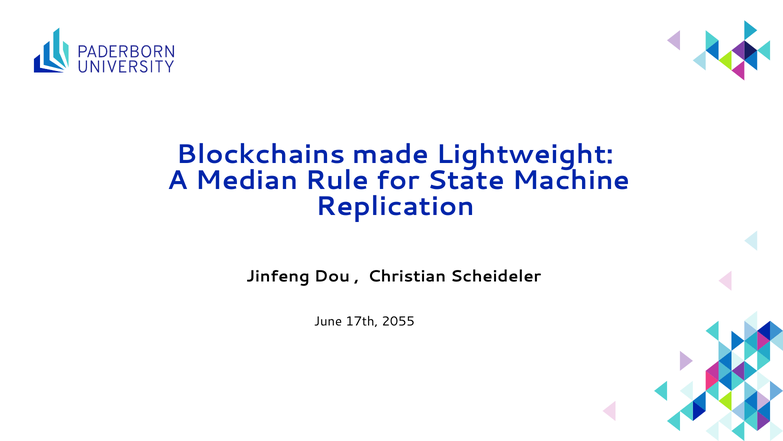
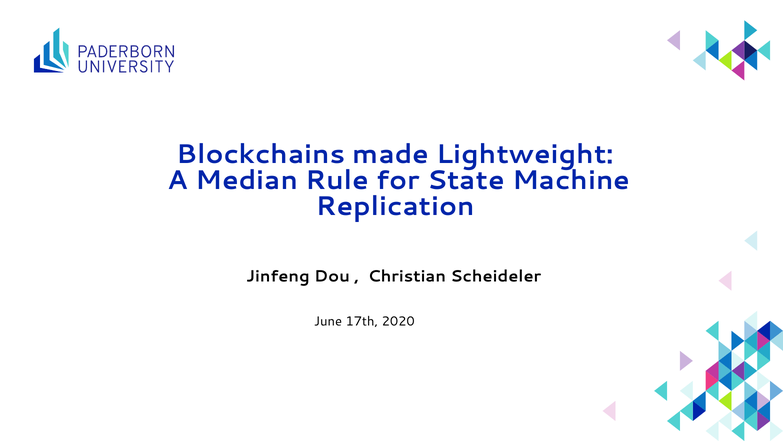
2055: 2055 -> 2020 (398, 321)
